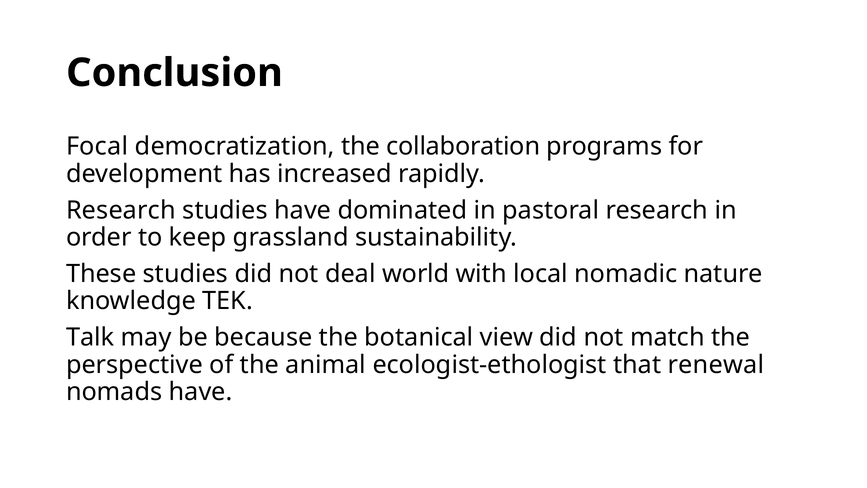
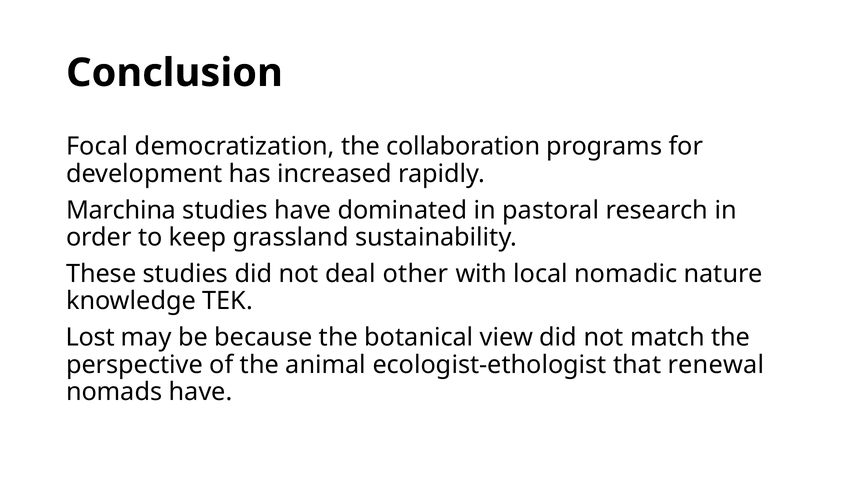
Research: Research -> Marchina (121, 210)
world: world -> other (416, 274)
Talk: Talk -> Lost (90, 337)
